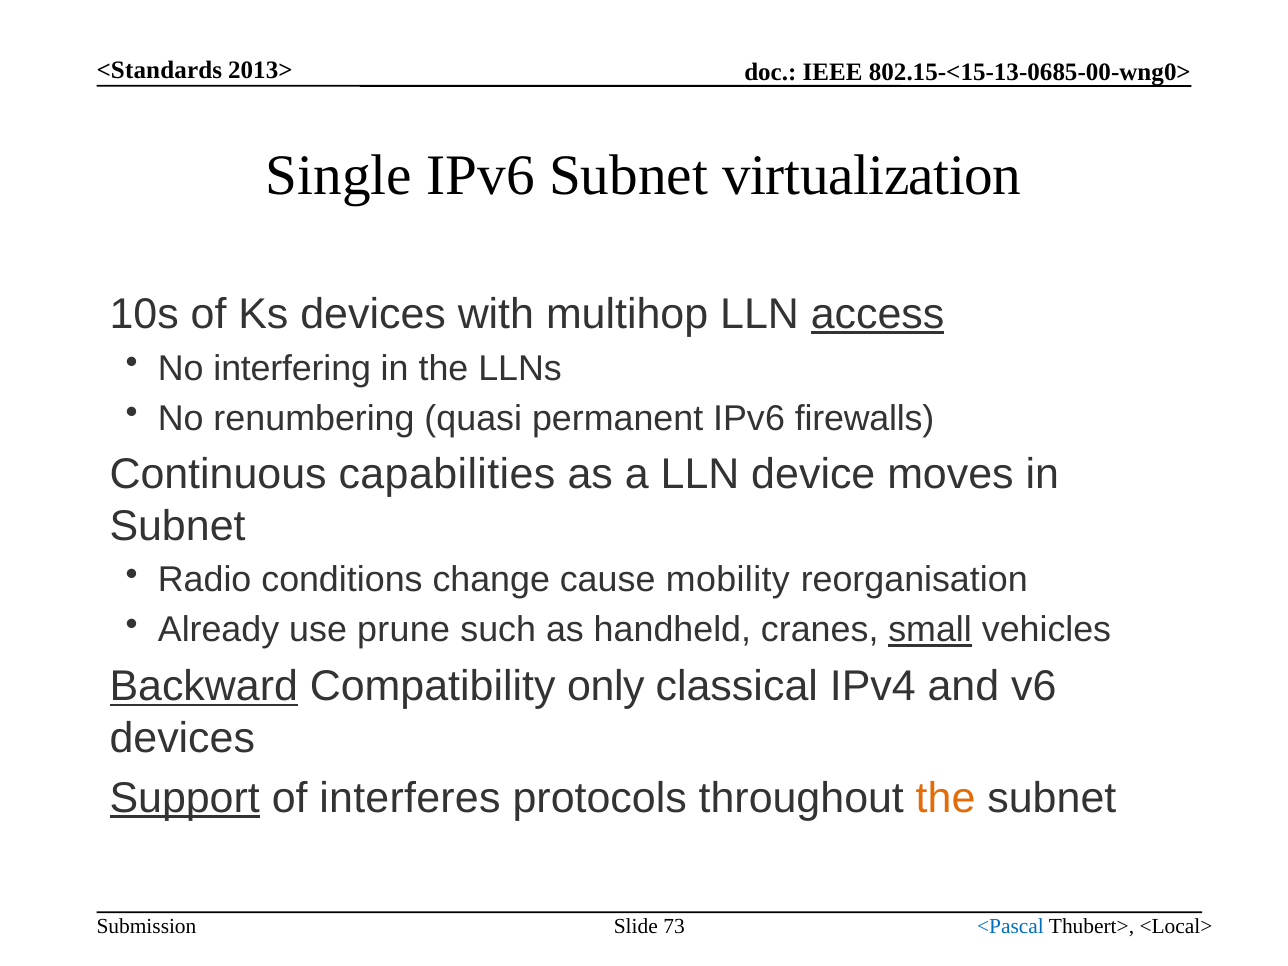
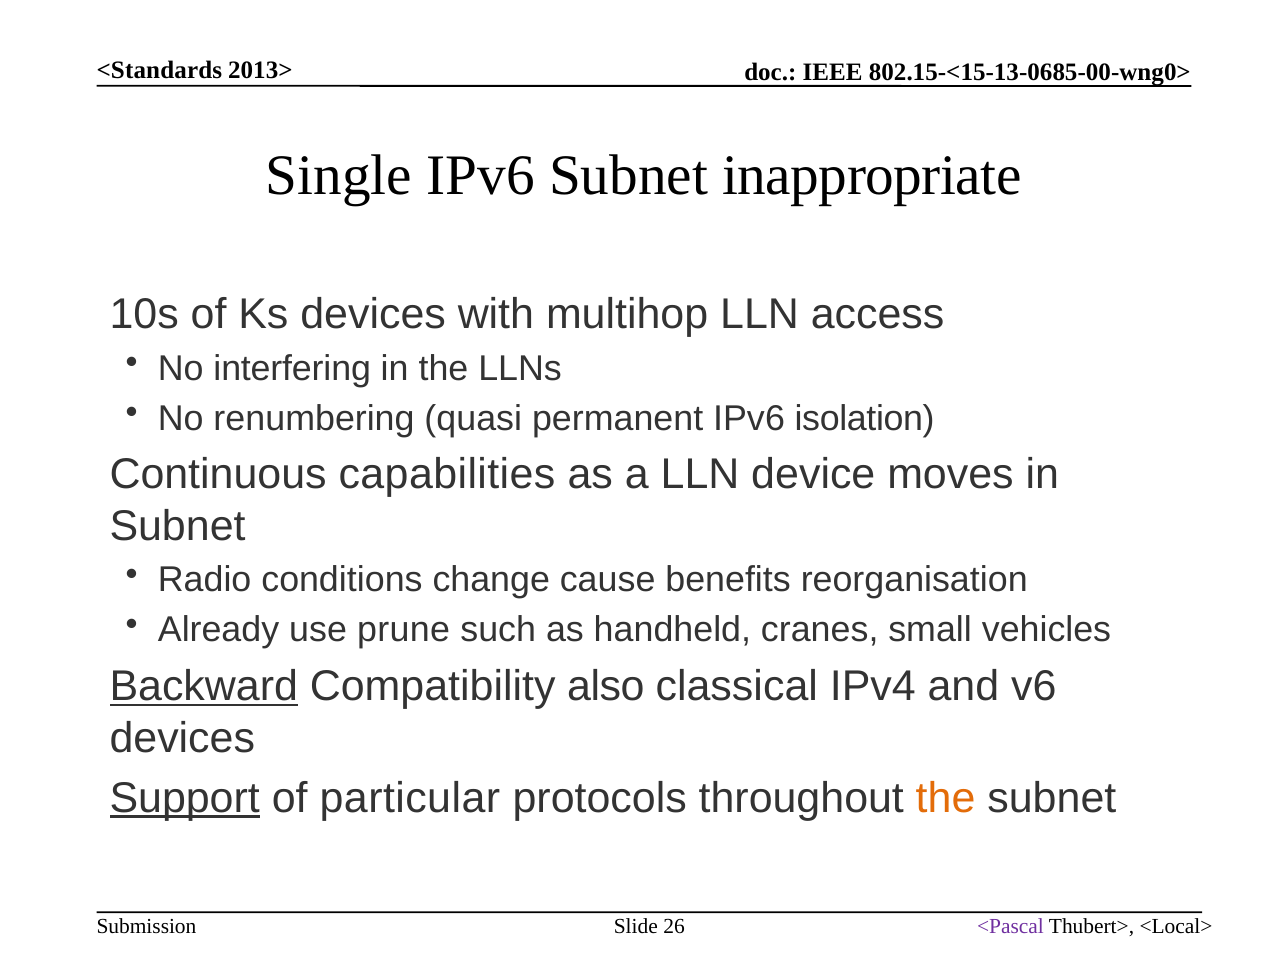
virtualization: virtualization -> inappropriate (872, 176)
access underline: present -> none (878, 314)
firewalls: firewalls -> isolation (865, 418)
mobility: mobility -> benefits (728, 580)
small underline: present -> none (930, 630)
only: only -> also (606, 686)
interferes: interferes -> particular (410, 798)
73: 73 -> 26 (674, 926)
<Pascal colour: blue -> purple (1011, 926)
